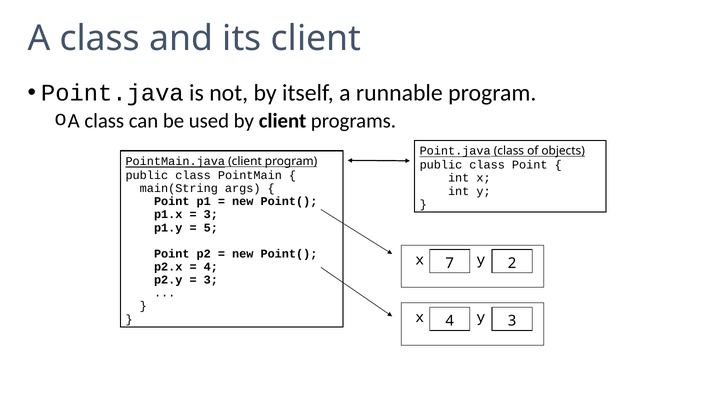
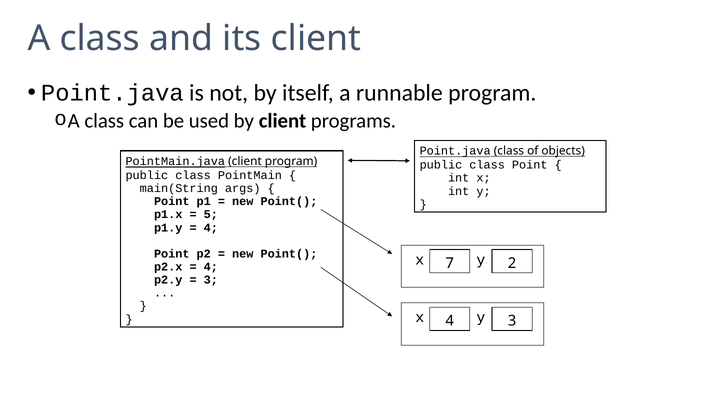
3: 3 -> 5 (211, 215)
5: 5 -> 4 (211, 228)
